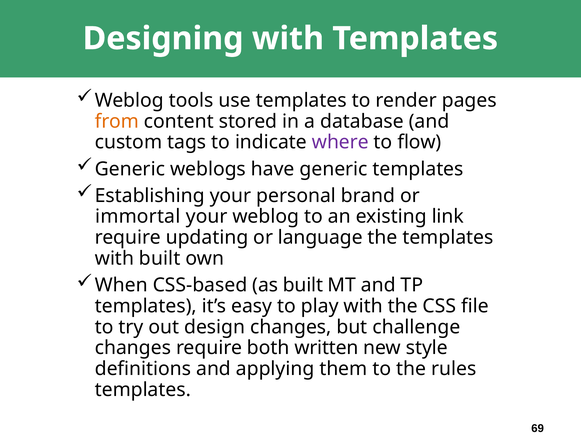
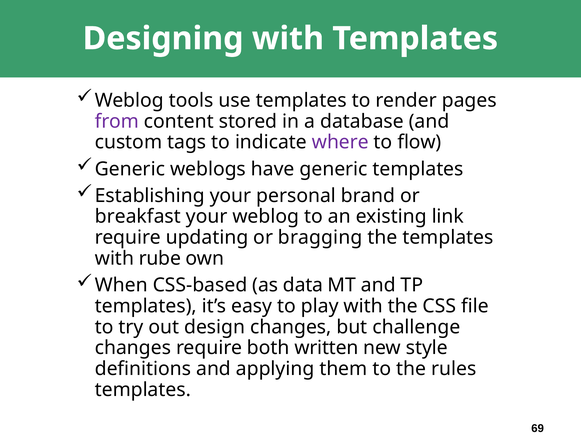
from colour: orange -> purple (117, 121)
immortal: immortal -> breakfast (138, 216)
language: language -> bragging (320, 237)
with built: built -> rube (160, 258)
as built: built -> data (303, 285)
